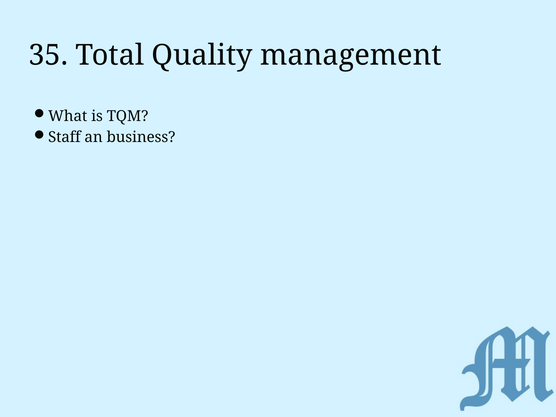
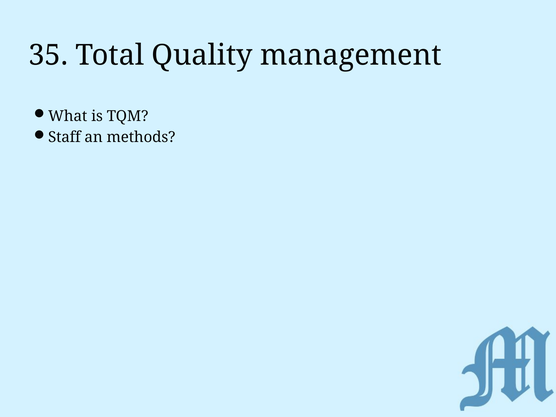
business: business -> methods (141, 137)
